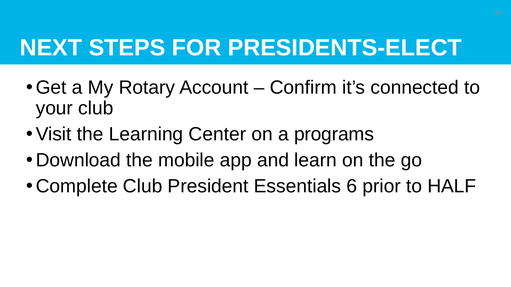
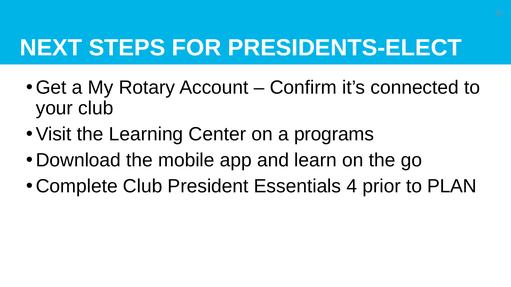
6: 6 -> 4 (352, 186)
HALF: HALF -> PLAN (452, 186)
